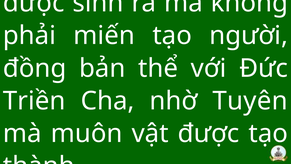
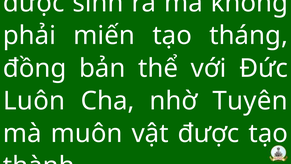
người: người -> tháng (249, 36)
Triền: Triền -> Luôn (34, 101)
